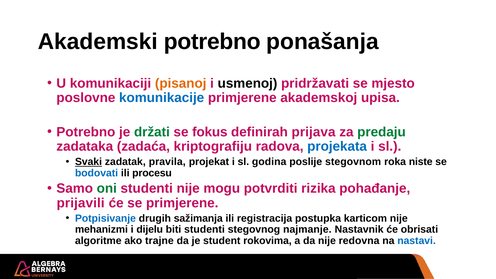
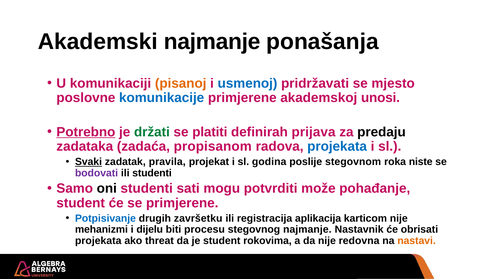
Akademski potrebno: potrebno -> najmanje (212, 42)
usmenoj colour: black -> blue (248, 83)
upisa: upisa -> unosi (380, 98)
Potrebno underline: none -> present (86, 132)
fokus: fokus -> platiti (210, 132)
predaju colour: green -> black (381, 132)
kriptografiju: kriptografiju -> propisanom (213, 146)
bodovati colour: blue -> purple (97, 173)
ili procesu: procesu -> studenti (152, 173)
oni colour: green -> black (107, 188)
studenti nije: nije -> sati (188, 188)
rizika: rizika -> može (318, 188)
prijavili: prijavili -> student (81, 203)
sažimanja: sažimanja -> završetku (198, 218)
postupka: postupka -> aplikacija (318, 218)
biti studenti: studenti -> procesu (204, 230)
algoritme: algoritme -> projekata (98, 241)
trajne: trajne -> threat (159, 241)
nastavi colour: blue -> orange (417, 241)
